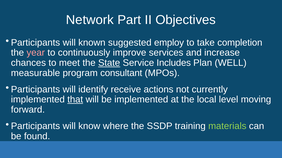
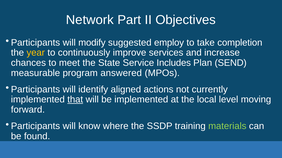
known: known -> modify (92, 43)
year colour: pink -> yellow (36, 53)
State underline: present -> none (109, 63)
WELL: WELL -> SEND (231, 63)
consultant: consultant -> answered (121, 73)
receive: receive -> aligned (126, 90)
